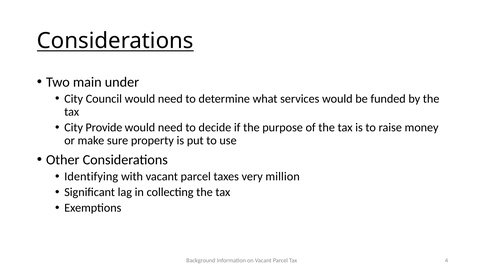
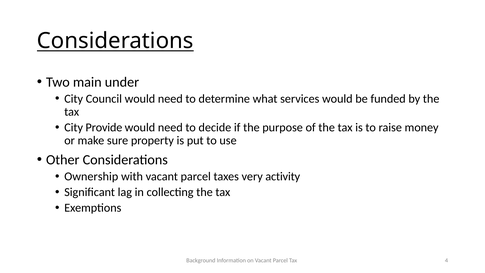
Identifying: Identifying -> Ownership (91, 176)
million: million -> activity (283, 176)
